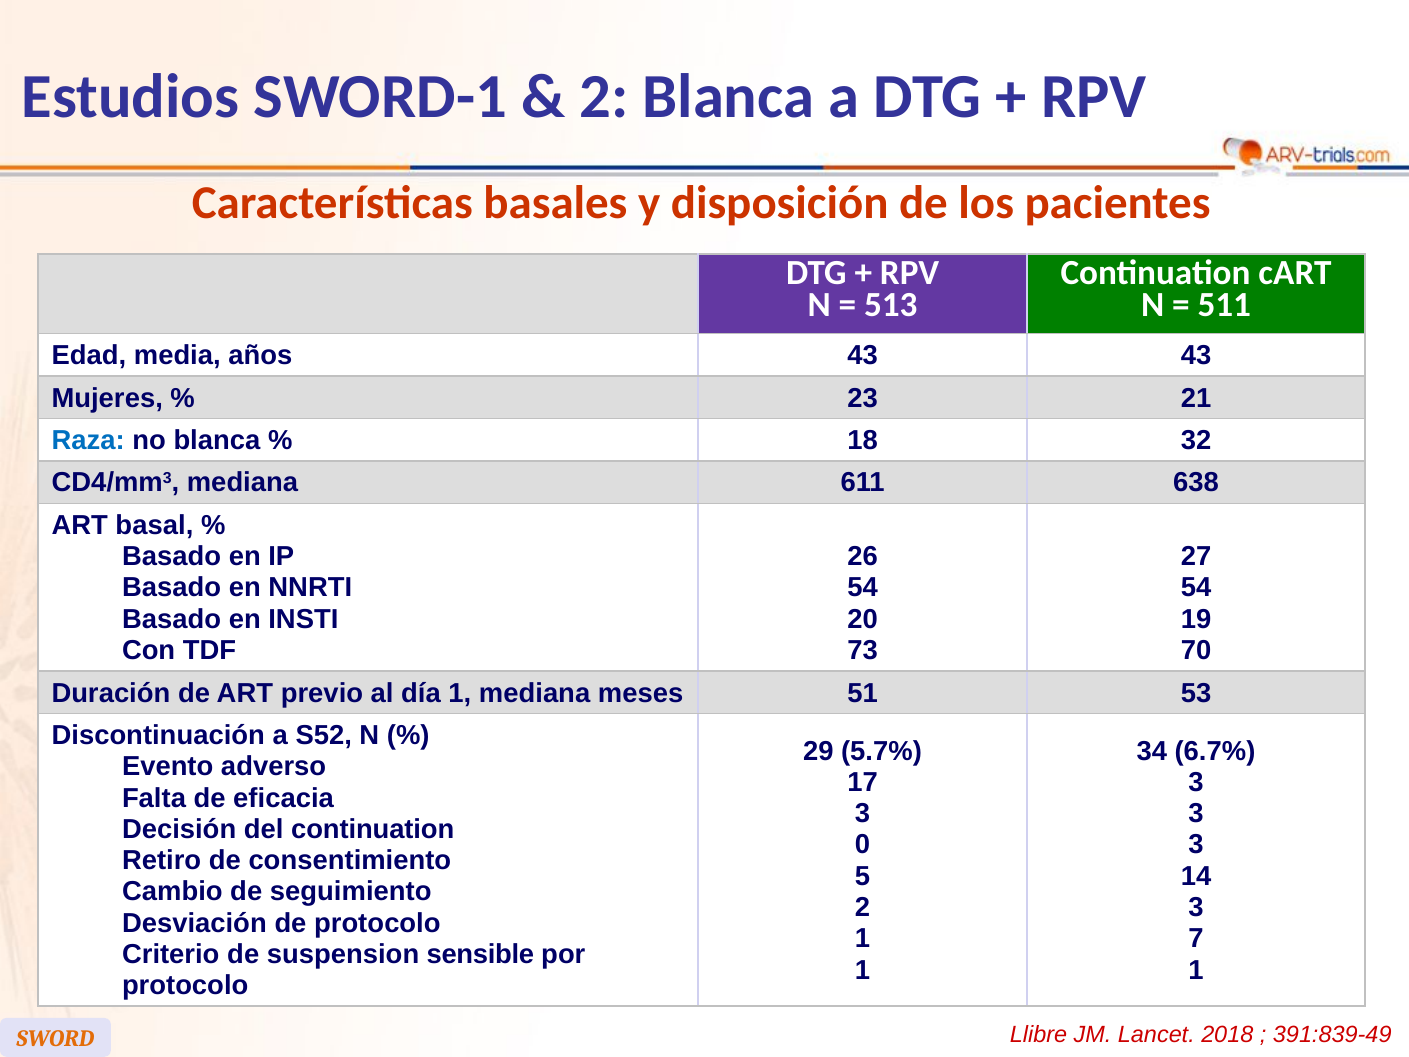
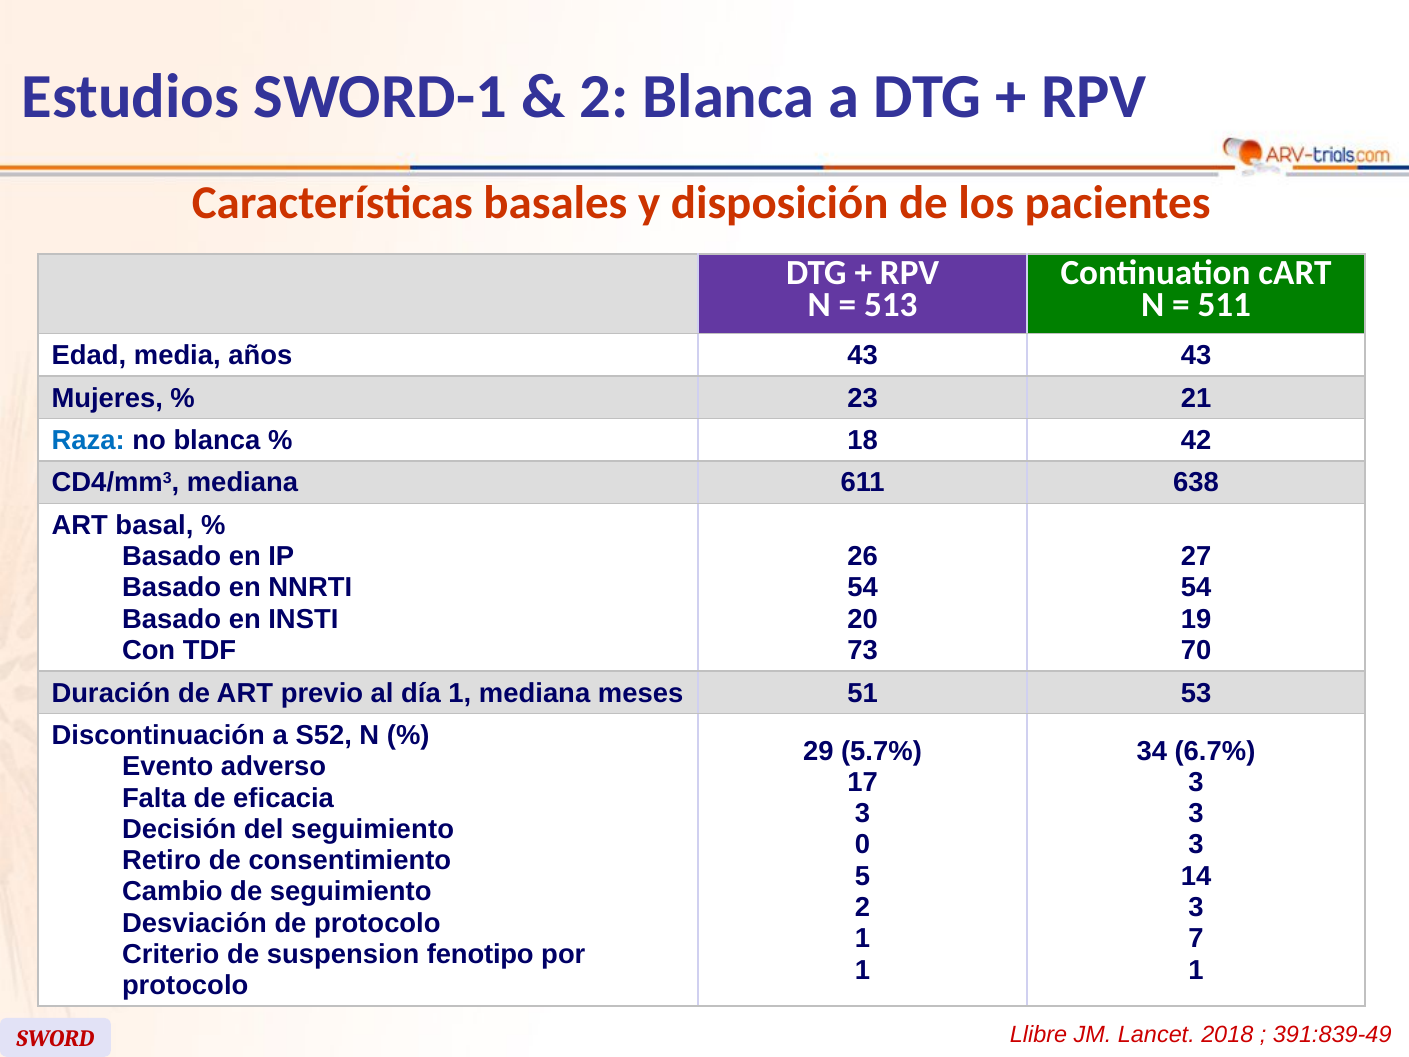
32: 32 -> 42 (1196, 440)
del continuation: continuation -> seguimiento (373, 829)
sensible: sensible -> fenotipo (480, 954)
SWORD colour: orange -> red (55, 1039)
